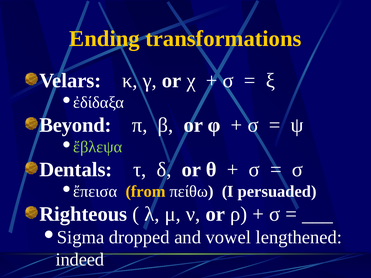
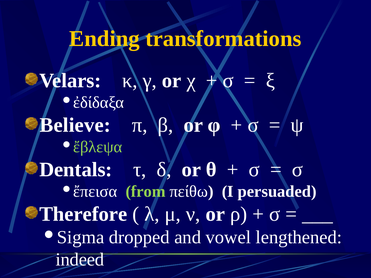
Beyond: Beyond -> Believe (75, 125)
from colour: yellow -> light green (146, 192)
Righteous: Righteous -> Therefore (83, 214)
